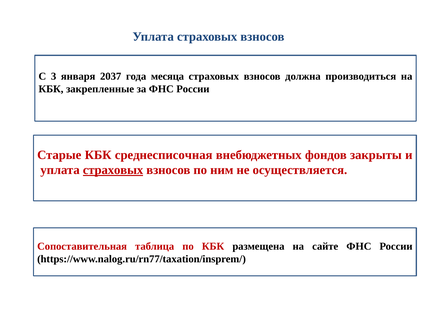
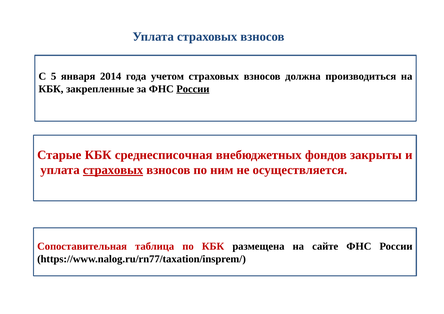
3: 3 -> 5 (54, 76)
2037: 2037 -> 2014 (111, 76)
месяца: месяца -> учетом (167, 76)
России underline: none -> present (193, 89)
